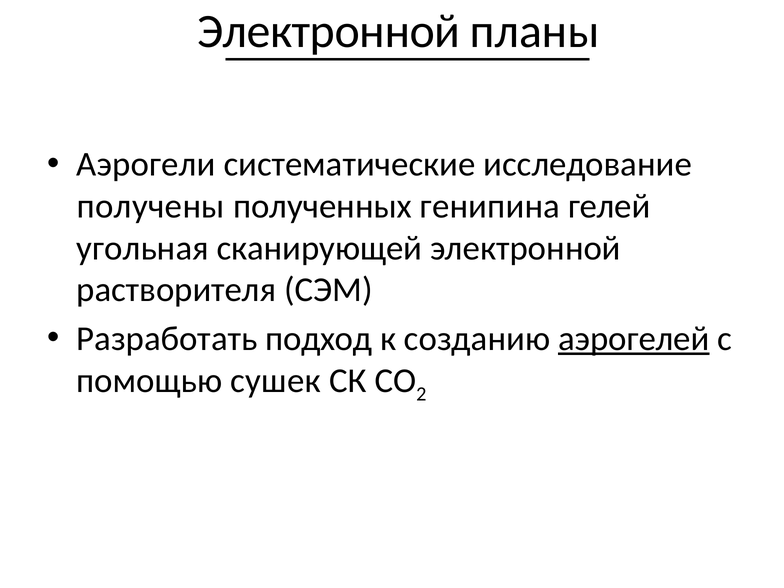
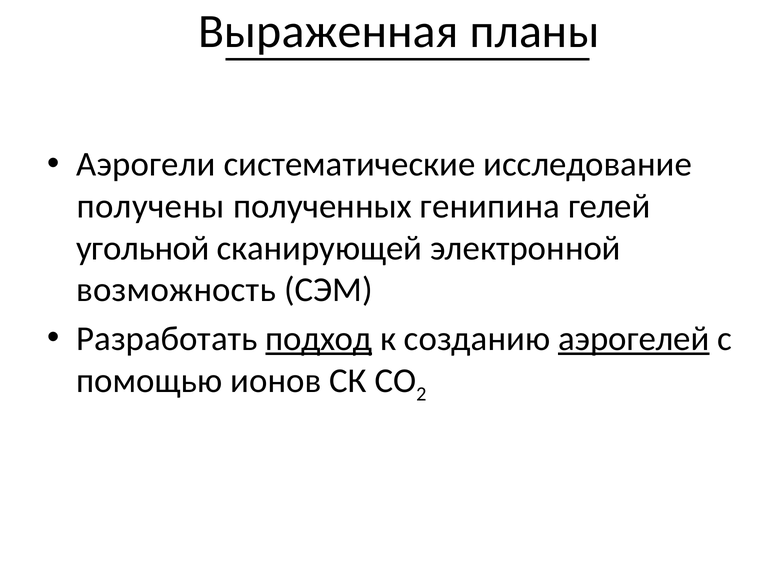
Электронной: Электронной -> Выраженная (328, 31)
угольная: угольная -> угольной (143, 248)
растворителя: растворителя -> возможность (176, 290)
подход underline: none -> present (319, 339)
сушек: сушек -> ионов (276, 381)
